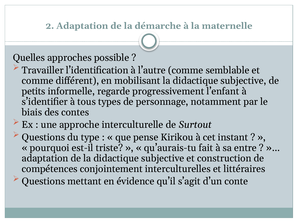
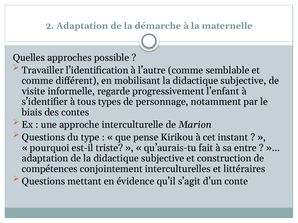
petits: petits -> visite (33, 91)
Surtout: Surtout -> Marion (195, 125)
